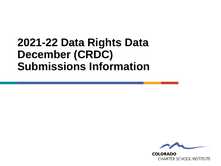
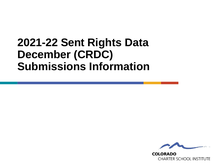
2021-22 Data: Data -> Sent (73, 43)
